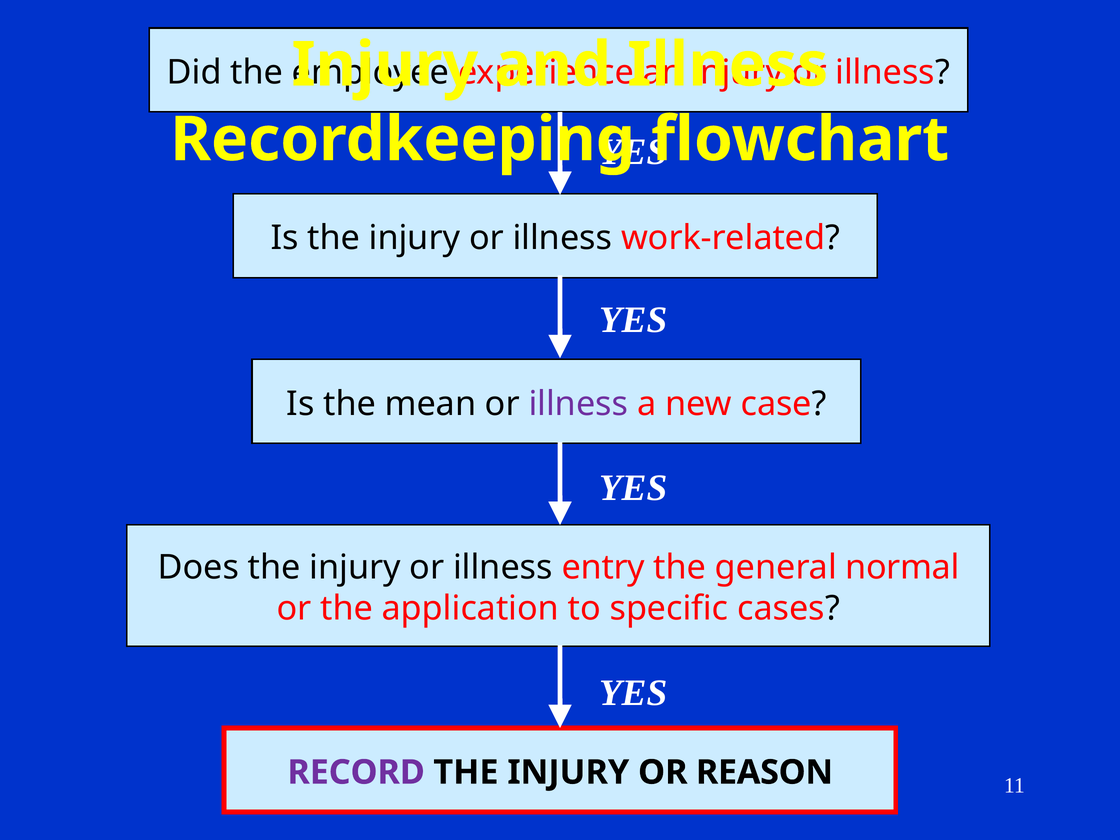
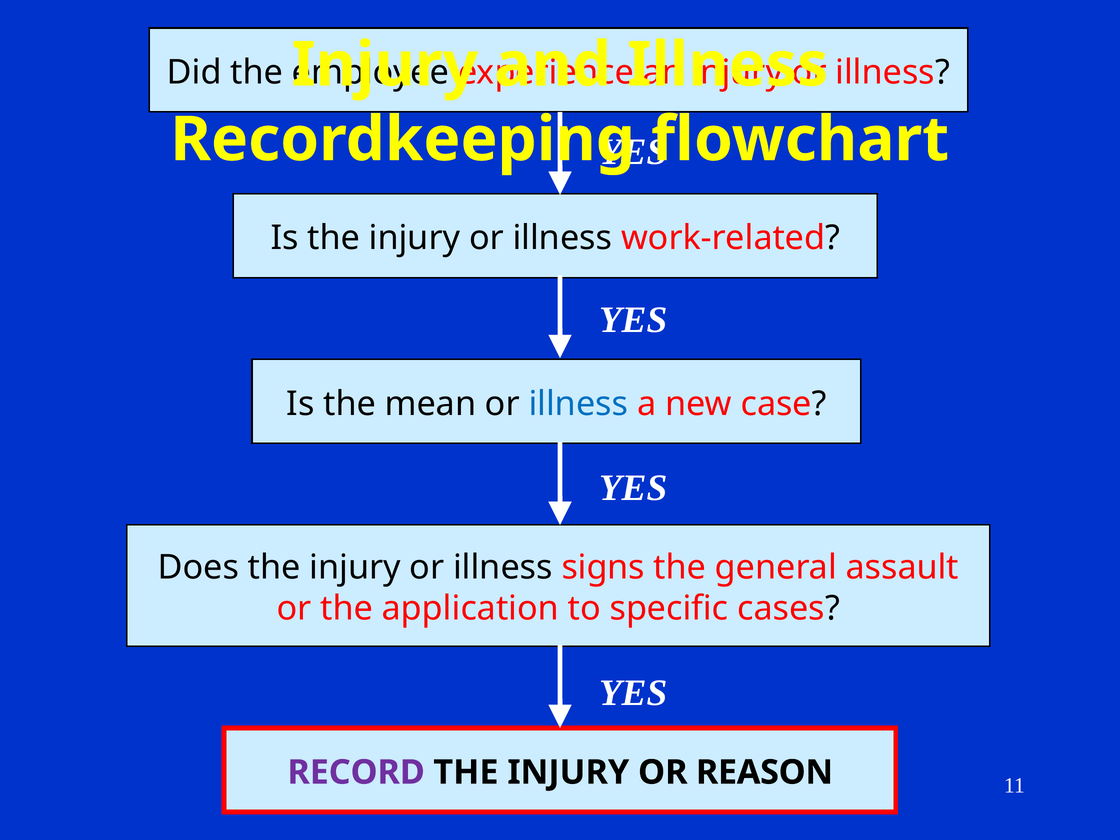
illness colour: purple -> blue (578, 404)
entry: entry -> signs (603, 567)
normal: normal -> assault (902, 567)
